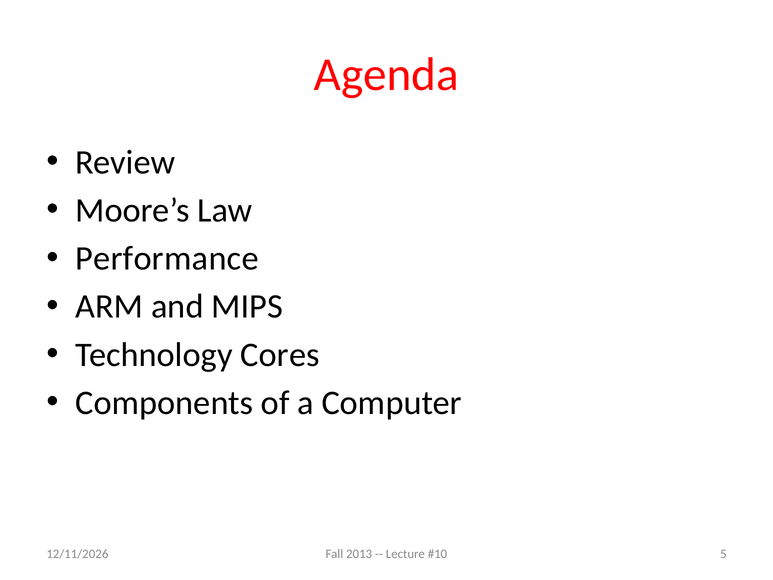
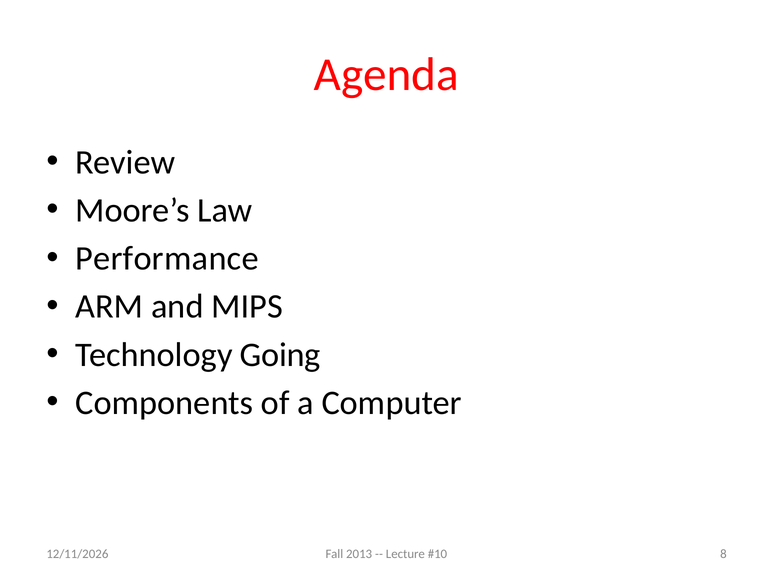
Cores: Cores -> Going (280, 355)
5: 5 -> 8 (723, 554)
